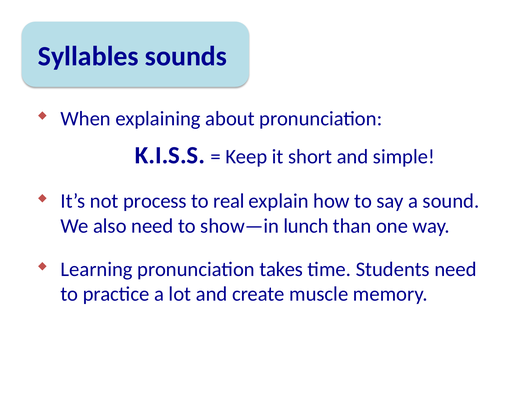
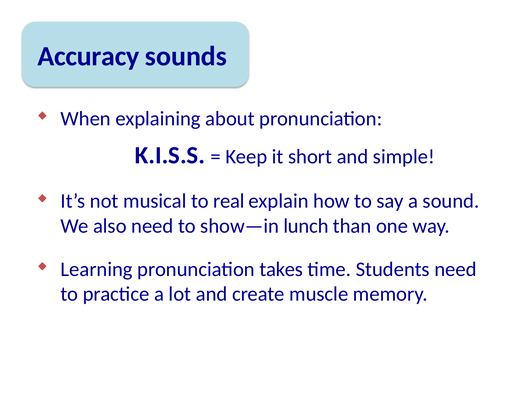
Syllables: Syllables -> Accuracy (88, 56)
process: process -> musical (155, 201)
